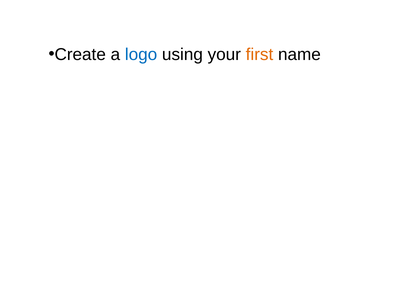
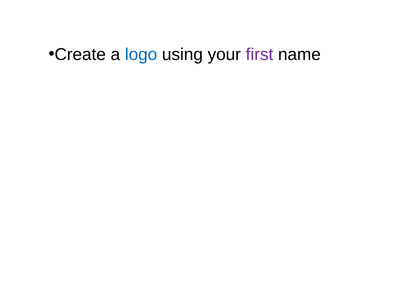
first colour: orange -> purple (259, 55)
